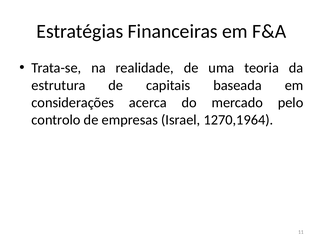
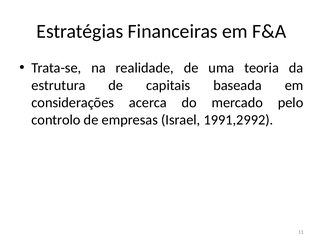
1270,1964: 1270,1964 -> 1991,2992 (238, 119)
